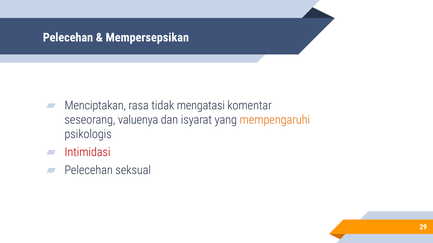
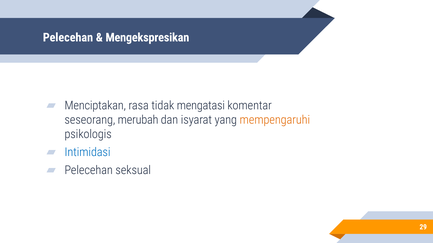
Mempersepsikan: Mempersepsikan -> Mengekspresikan (147, 38)
valuenya: valuenya -> merubah (138, 120)
Intimidasi colour: red -> blue (88, 153)
